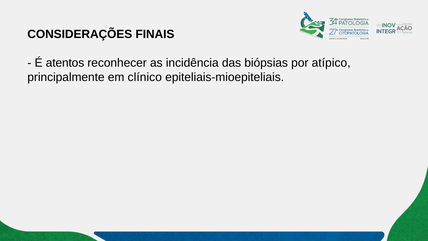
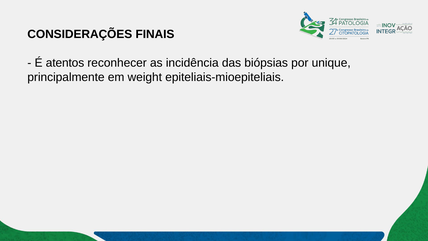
atípico: atípico -> unique (331, 63)
clínico: clínico -> weight (145, 77)
